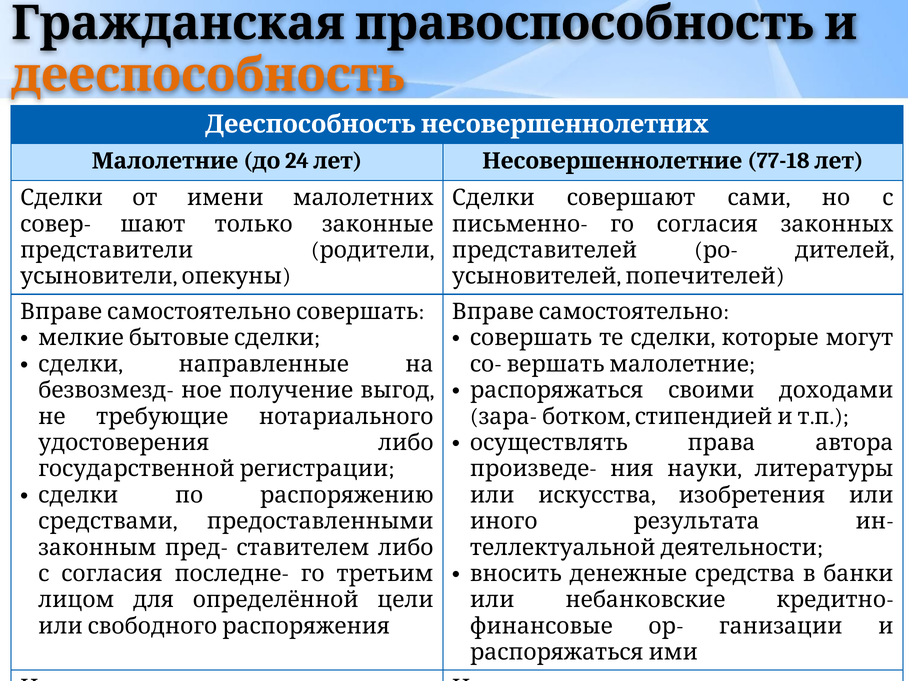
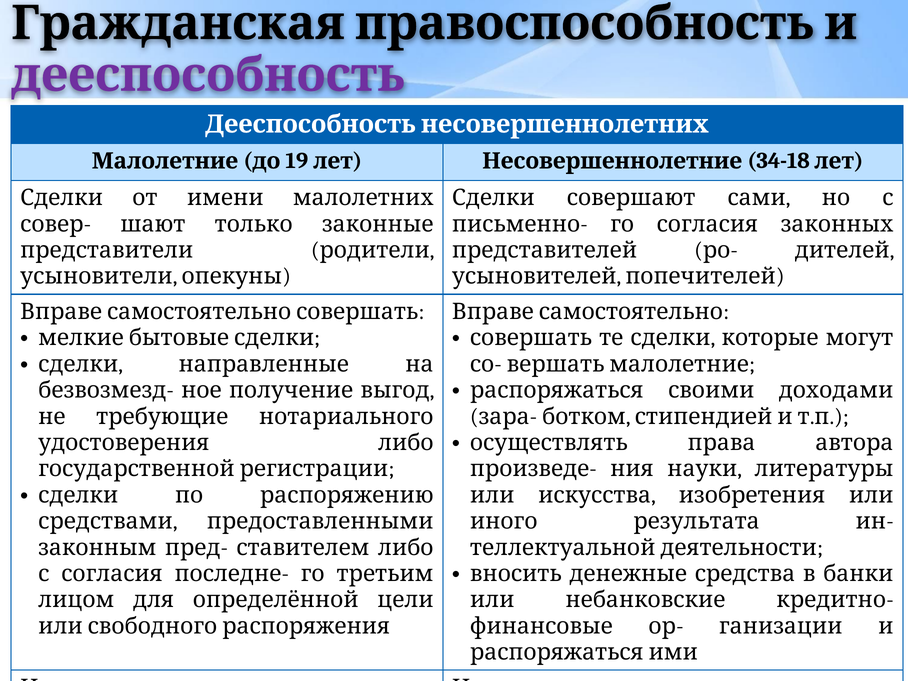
дееспособность colour: orange -> purple (208, 75)
24: 24 -> 19 (297, 161)
77-18: 77-18 -> 34-18 (779, 161)
